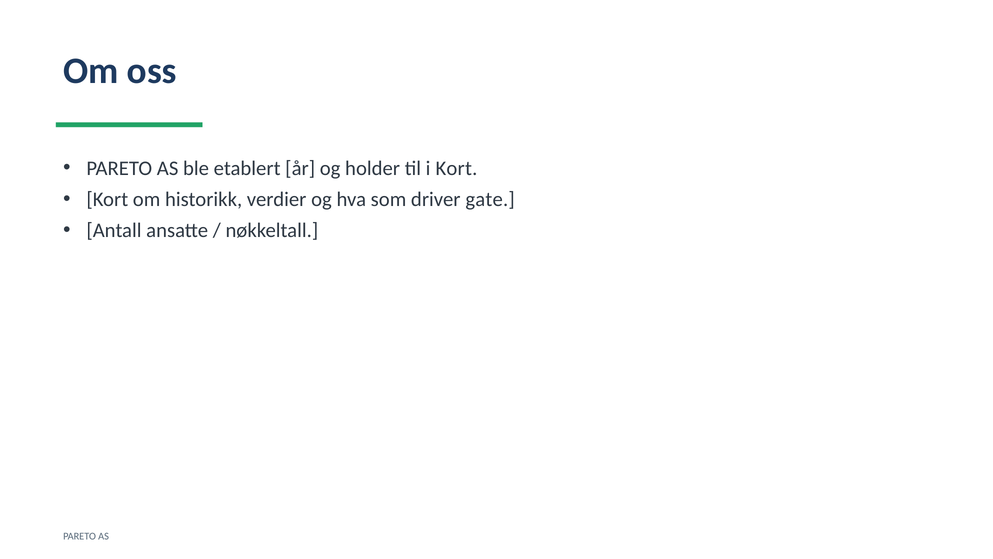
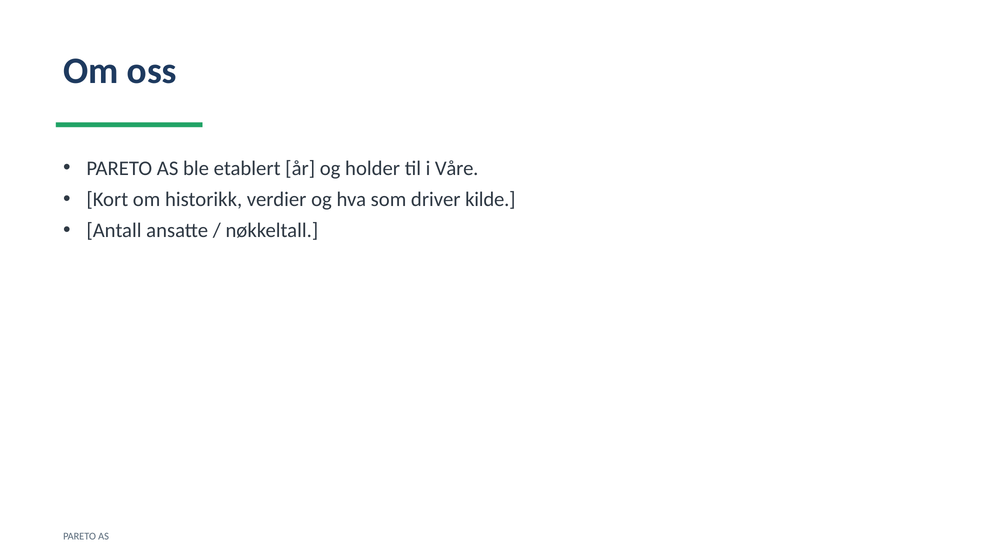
i Kort: Kort -> Våre (457, 168)
gate: gate -> kilde (490, 199)
